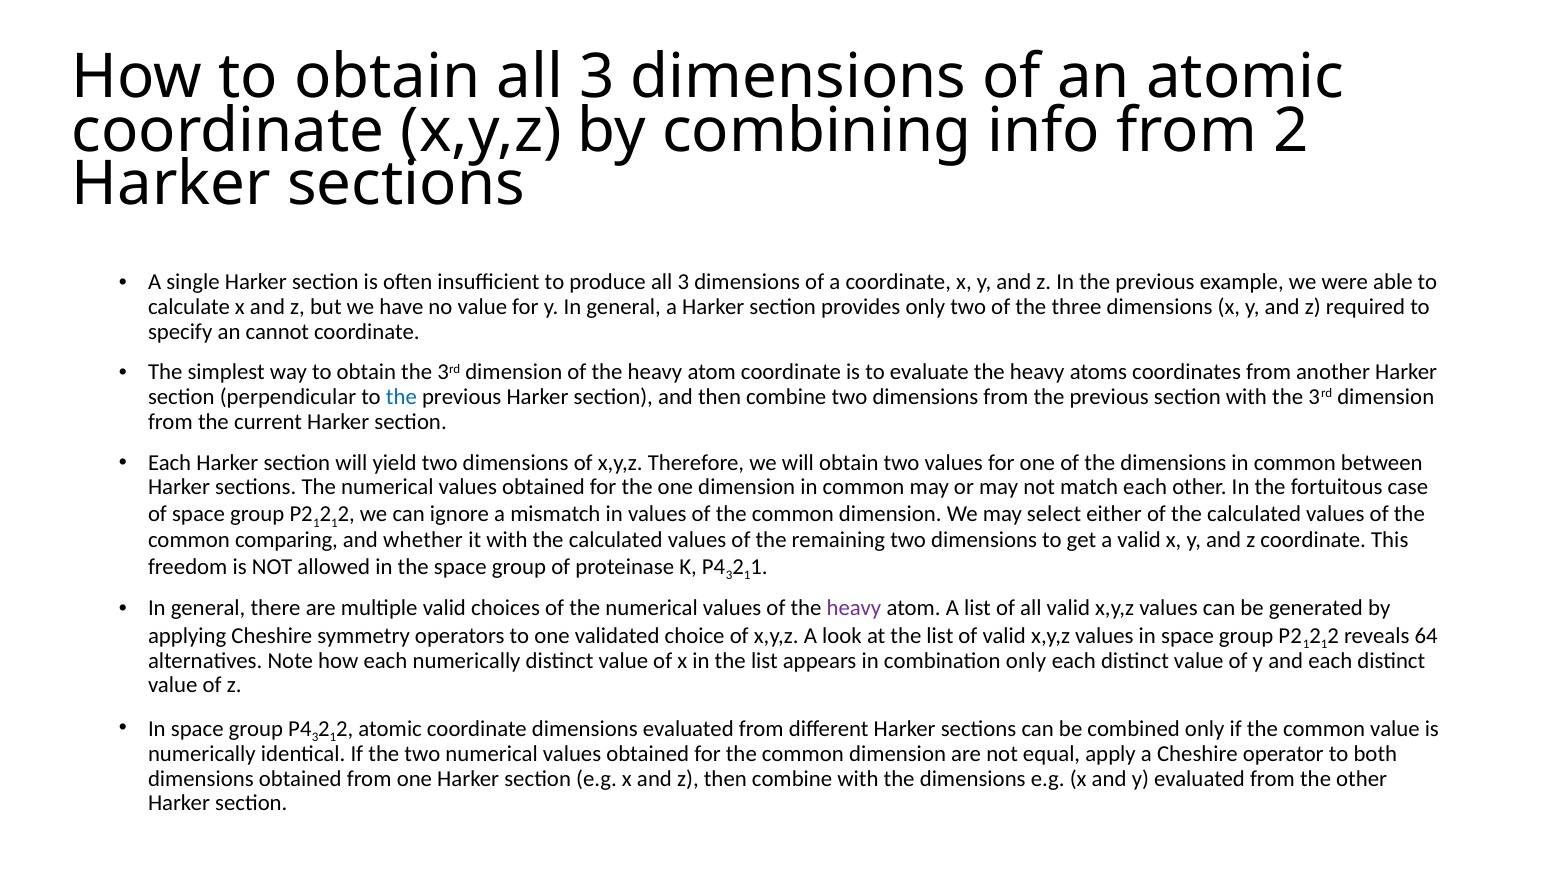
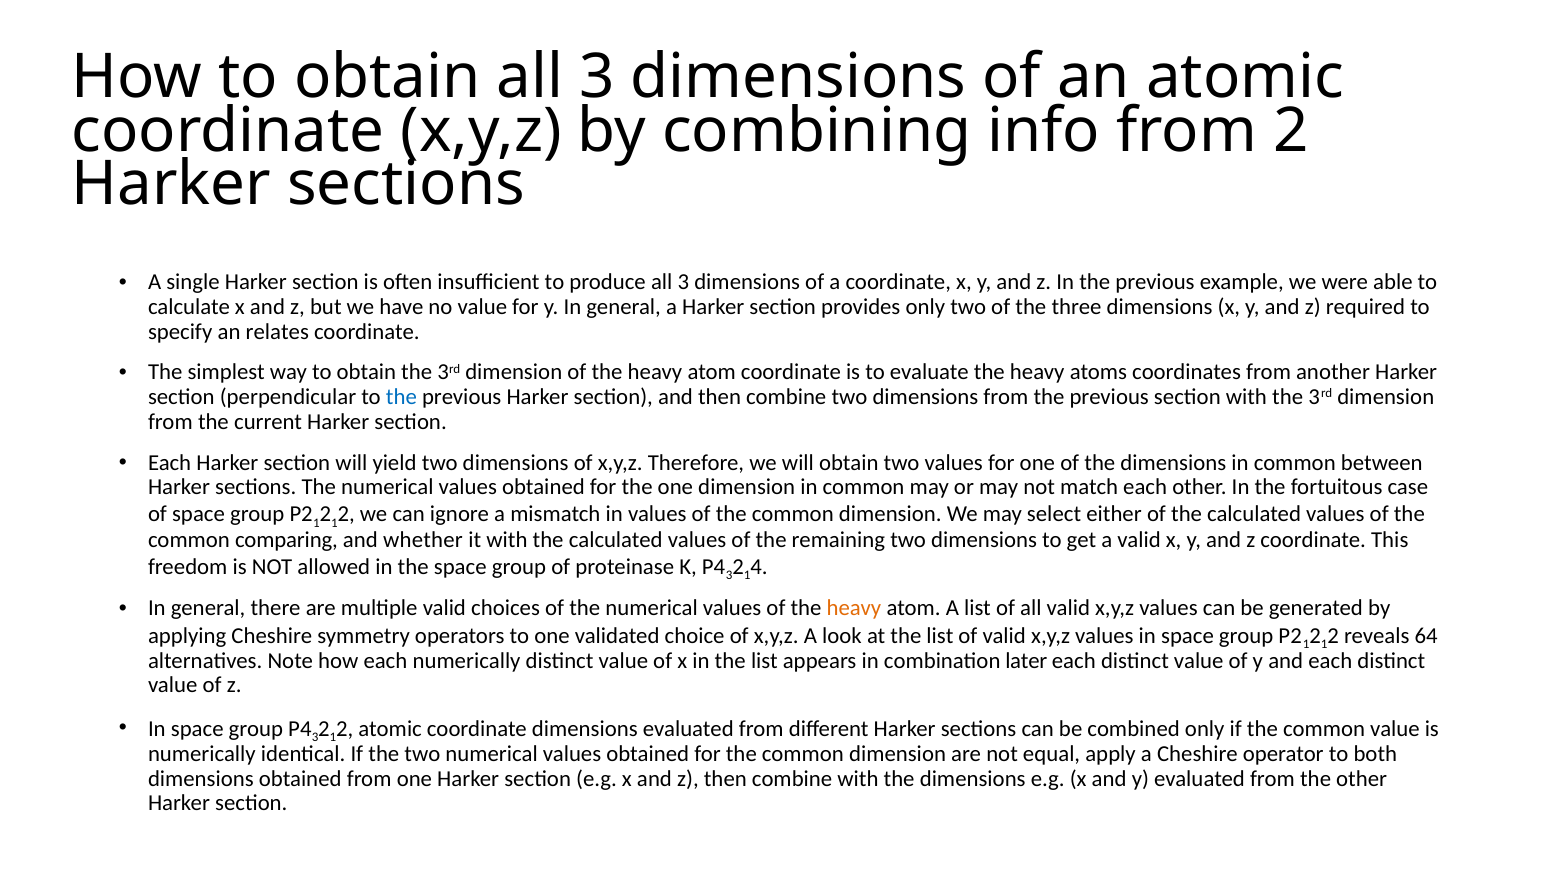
cannot: cannot -> relates (277, 332)
1: 1 -> 4 (759, 567)
heavy colour: purple -> orange (854, 608)
combination only: only -> later (1026, 661)
